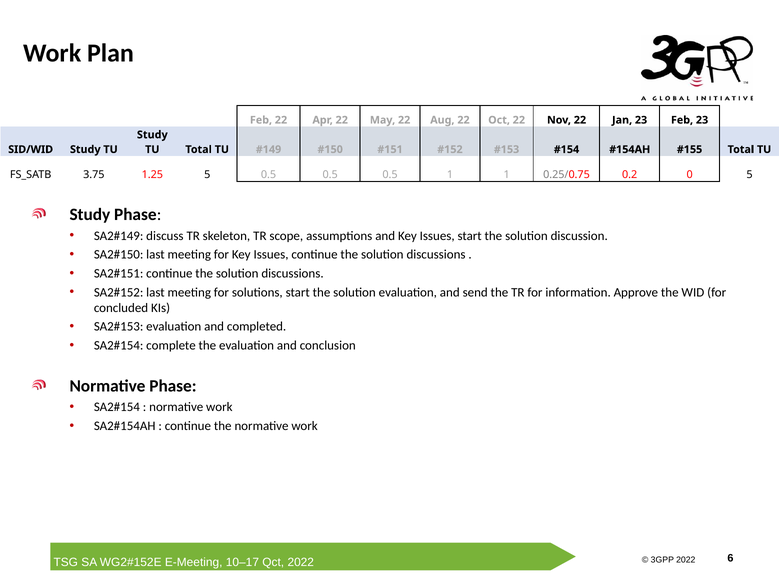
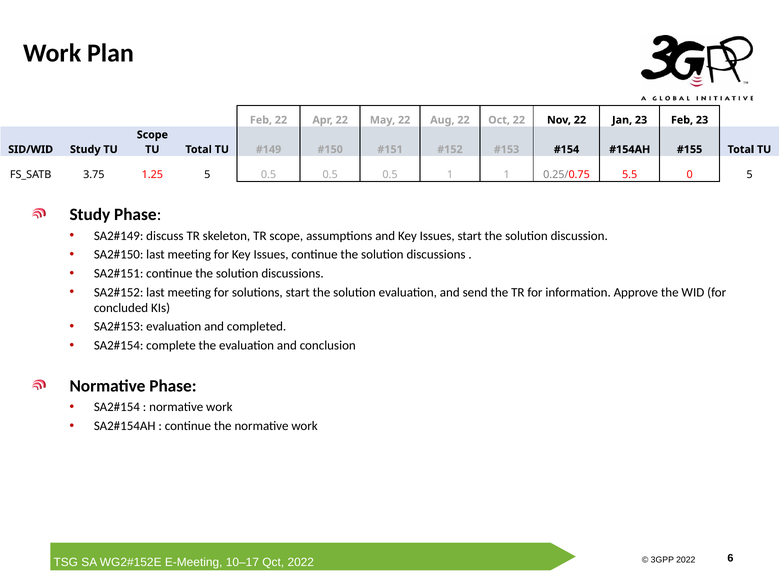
Study: Study -> Scope (152, 135)
0.2: 0.2 -> 5.5 (630, 175)
